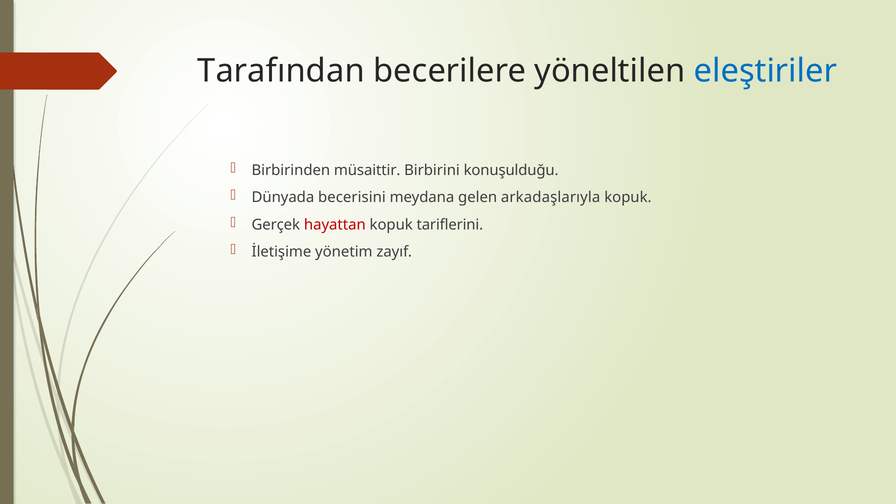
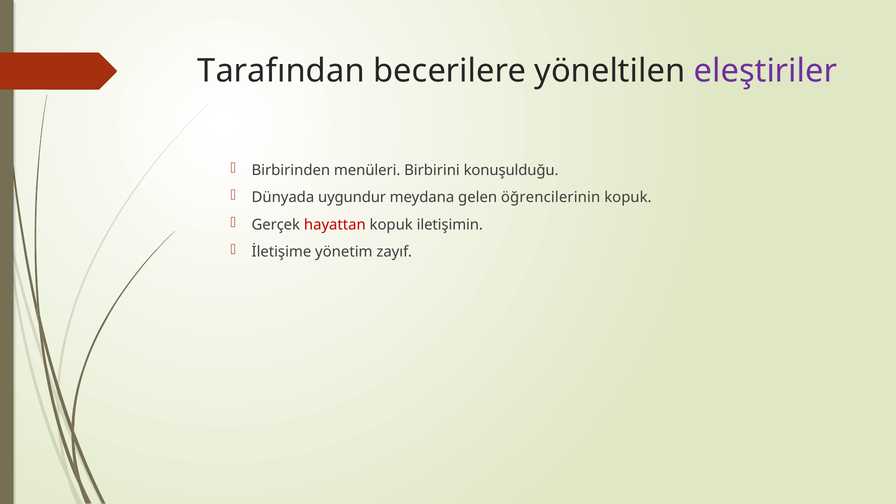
eleştiriler colour: blue -> purple (765, 71)
müsaittir: müsaittir -> menüleri (367, 170)
becerisini: becerisini -> uygundur (352, 197)
arkadaşlarıyla: arkadaşlarıyla -> öğrencilerinin (551, 197)
tariflerini: tariflerini -> iletişimin (450, 225)
